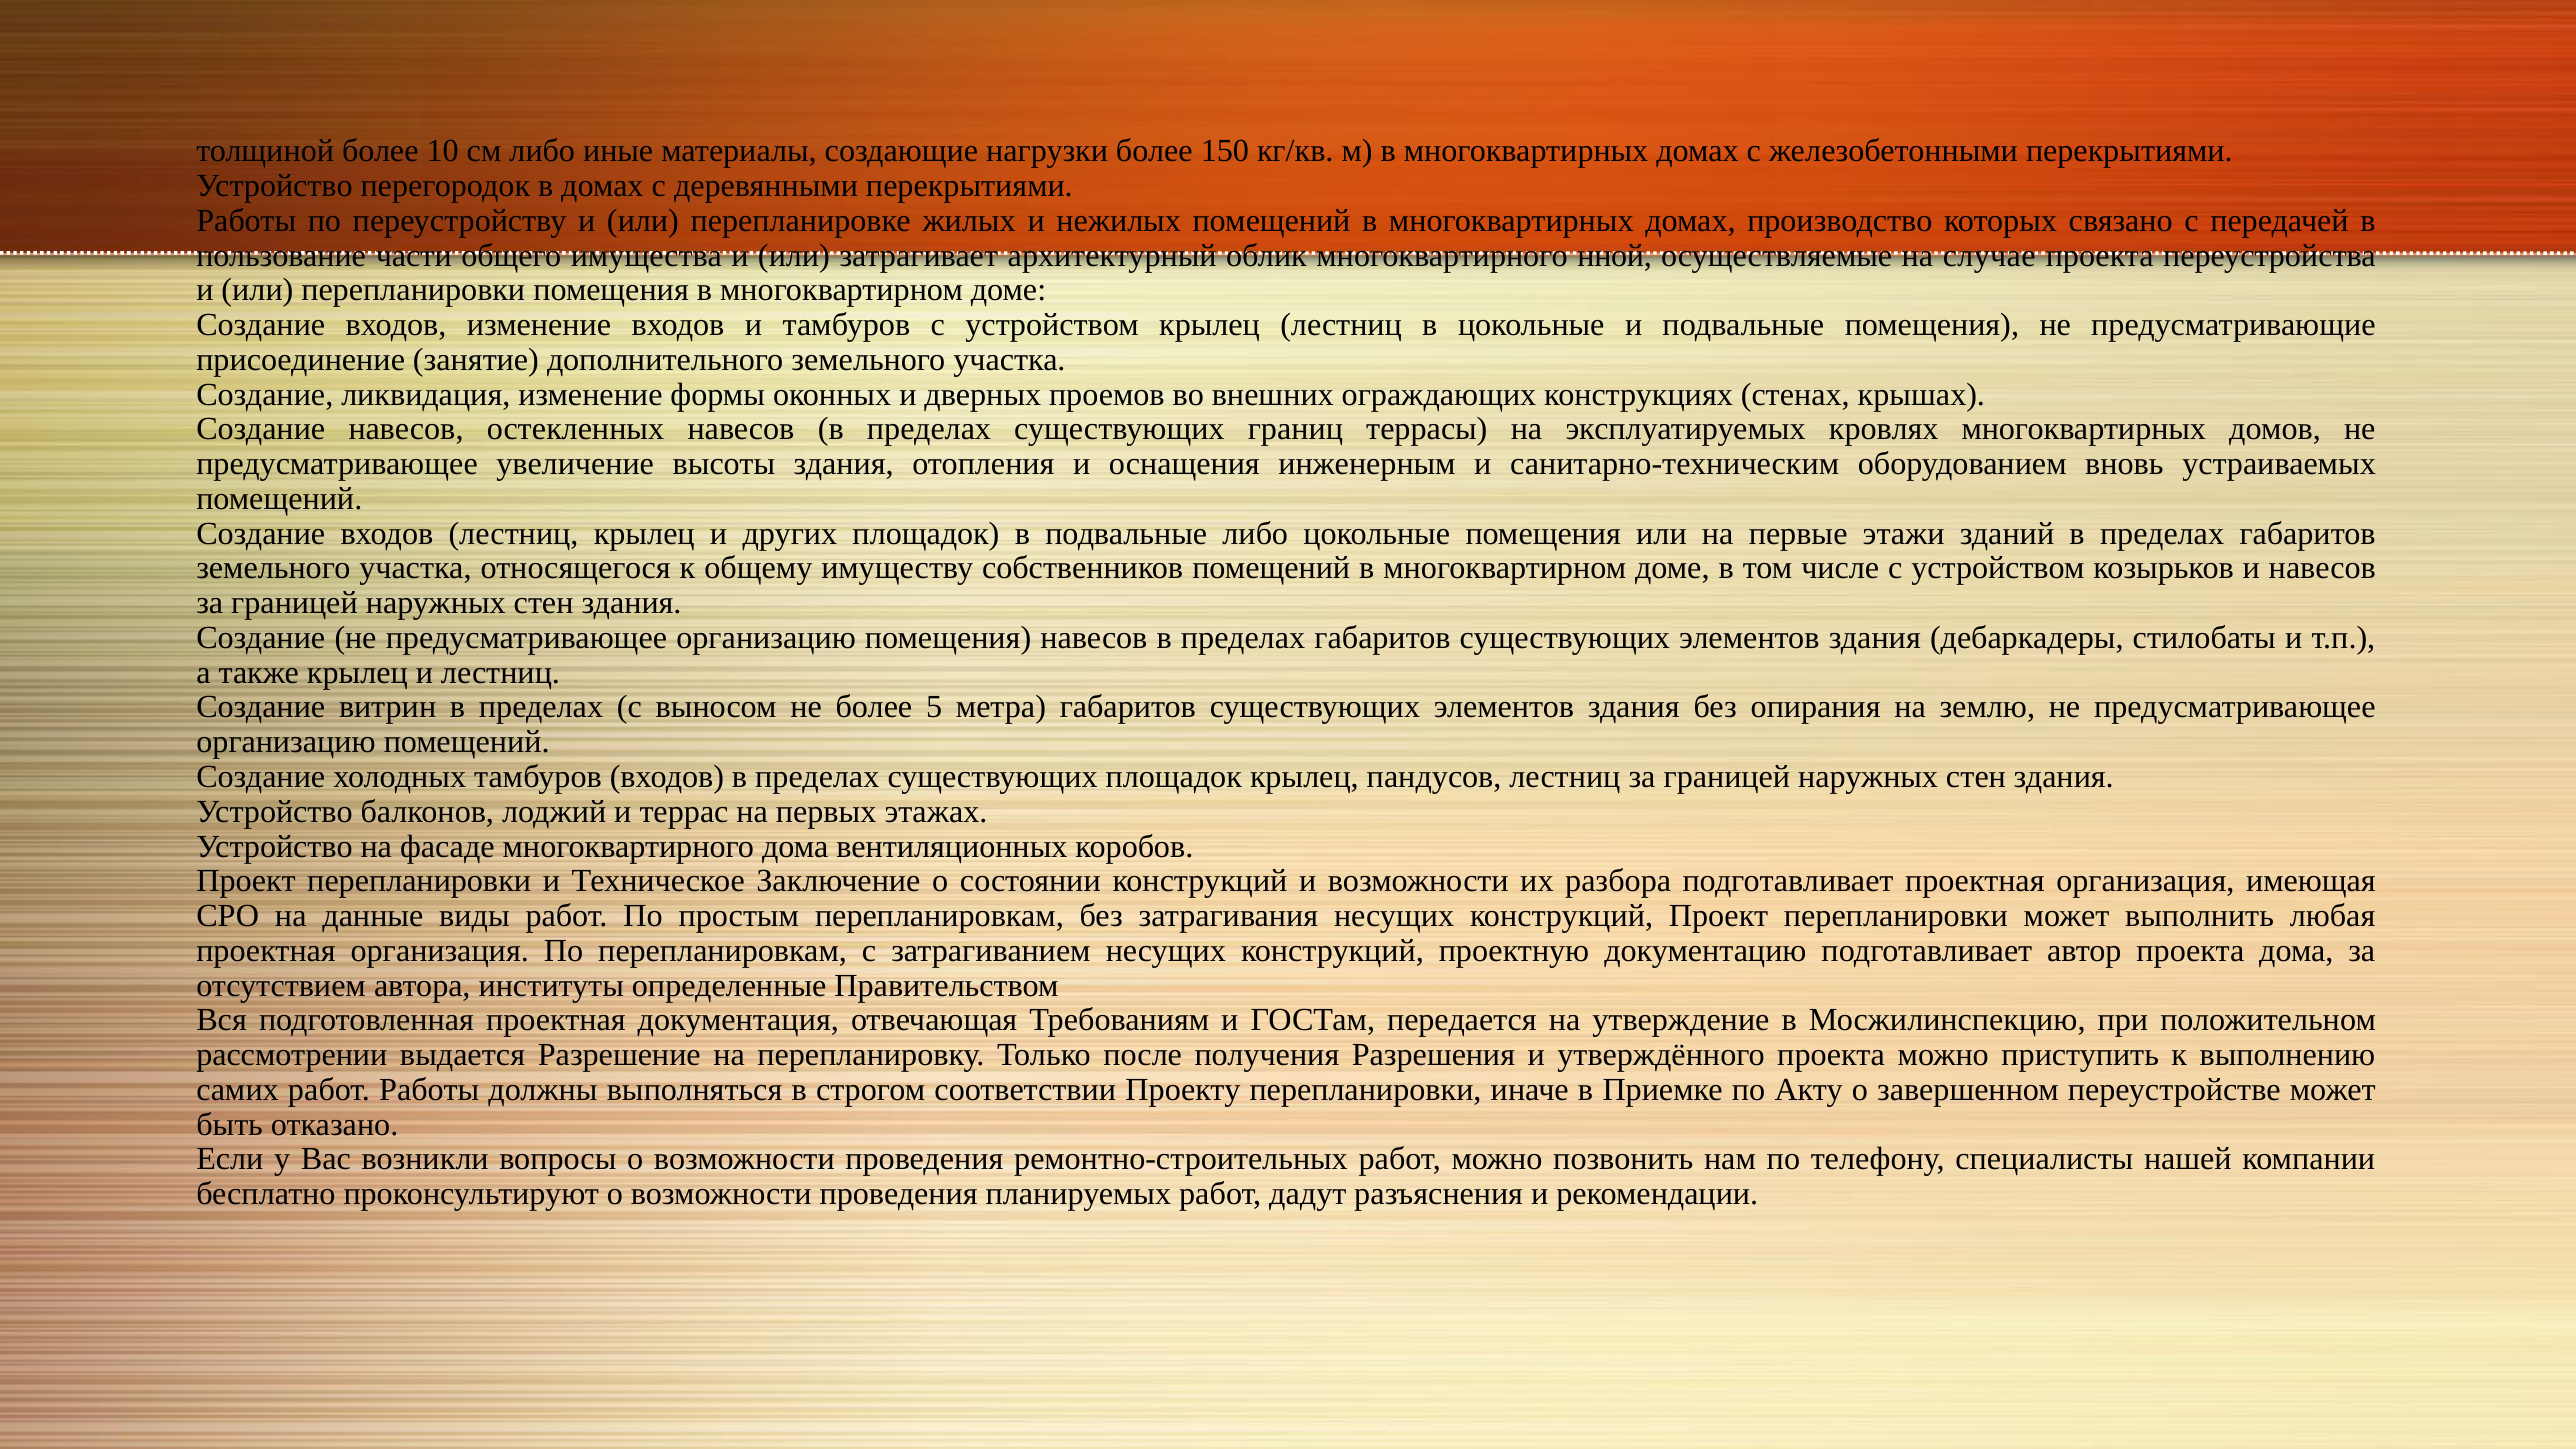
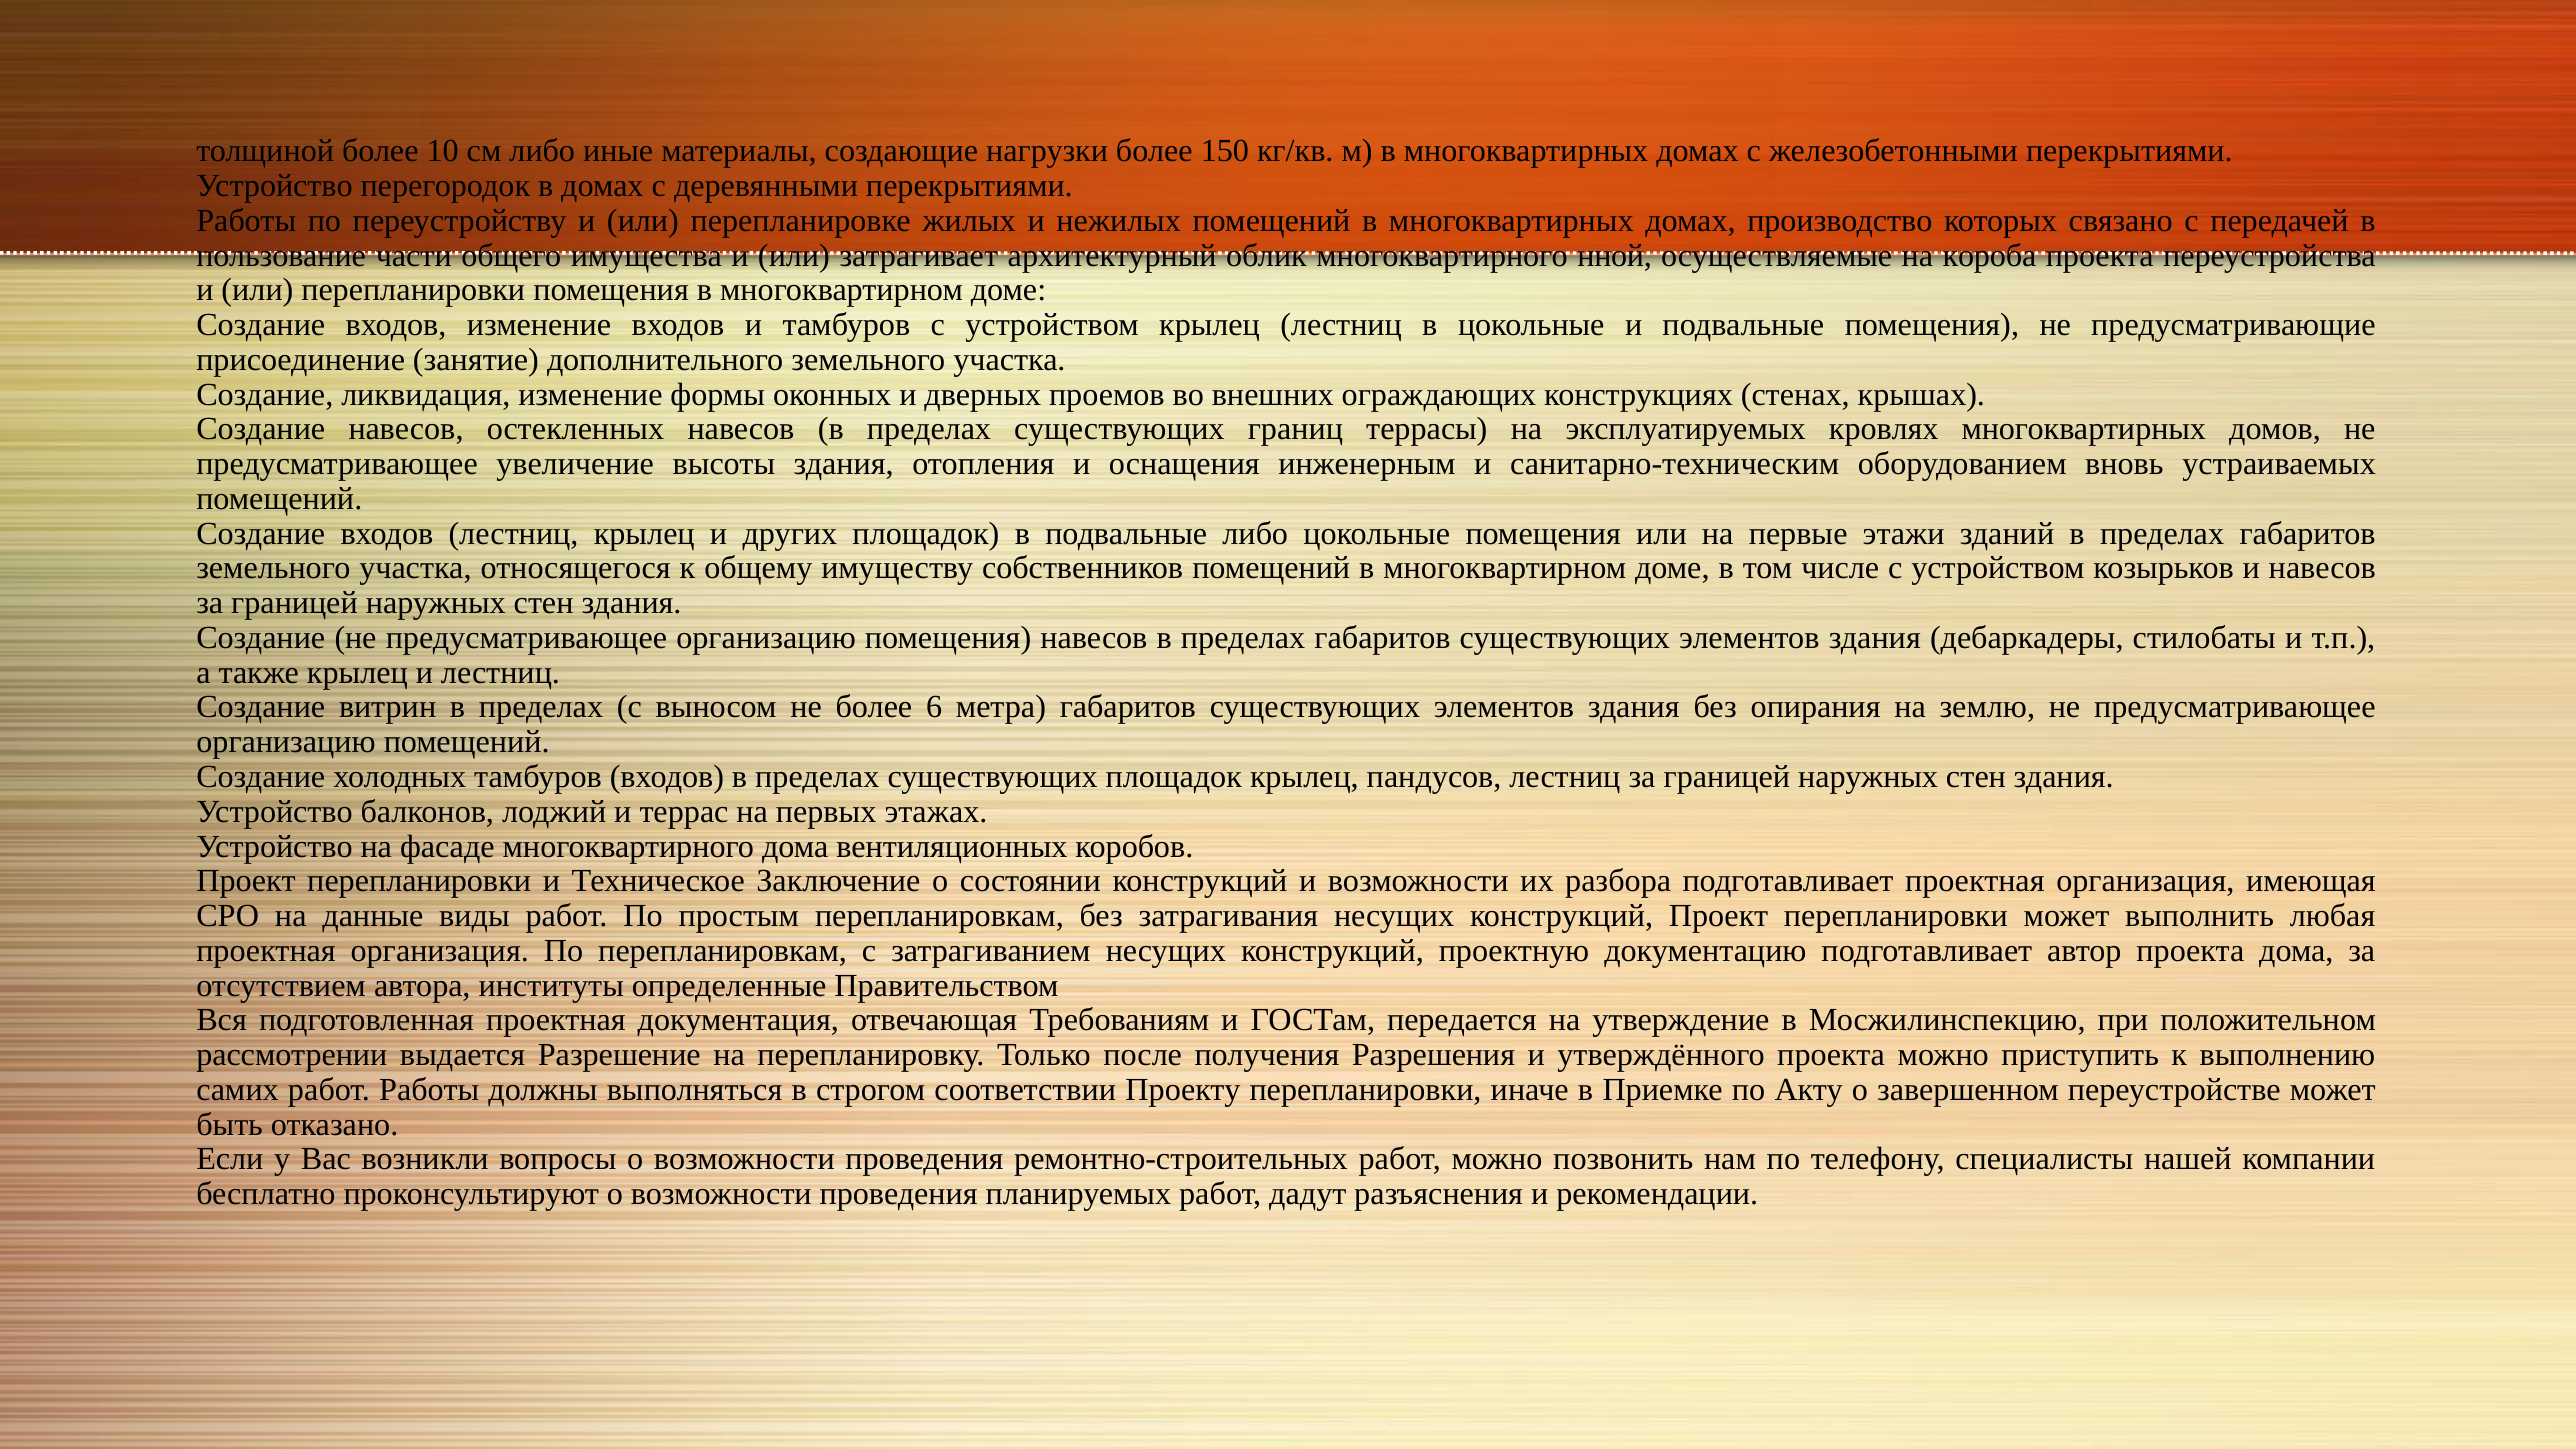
случае: случае -> короба (1989, 255)
5: 5 -> 6 (934, 707)
